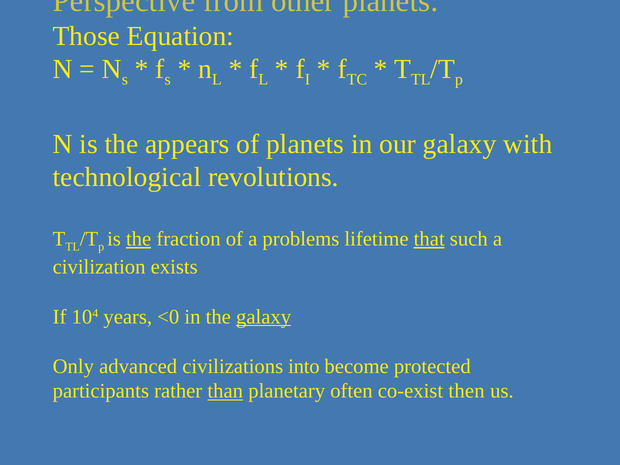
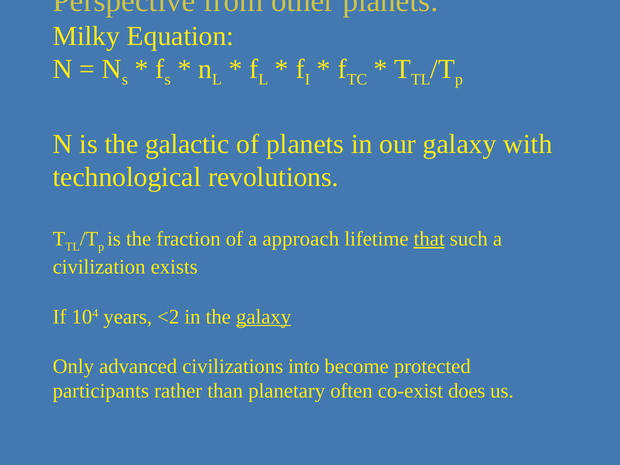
Those: Those -> Milky (86, 36)
appears: appears -> galactic (187, 144)
the underline: present -> none (139, 239)
problems: problems -> approach (301, 239)
<0: <0 -> <2 (168, 317)
than underline: present -> none (225, 391)
then: then -> does (467, 391)
